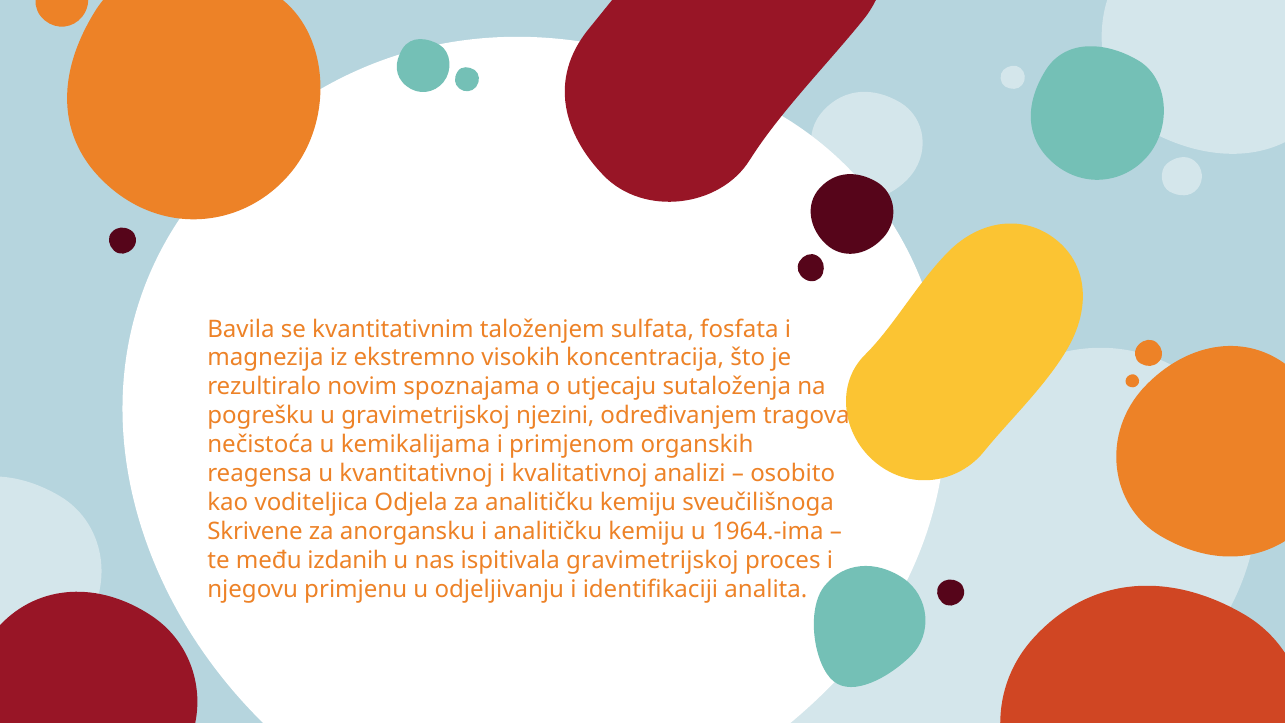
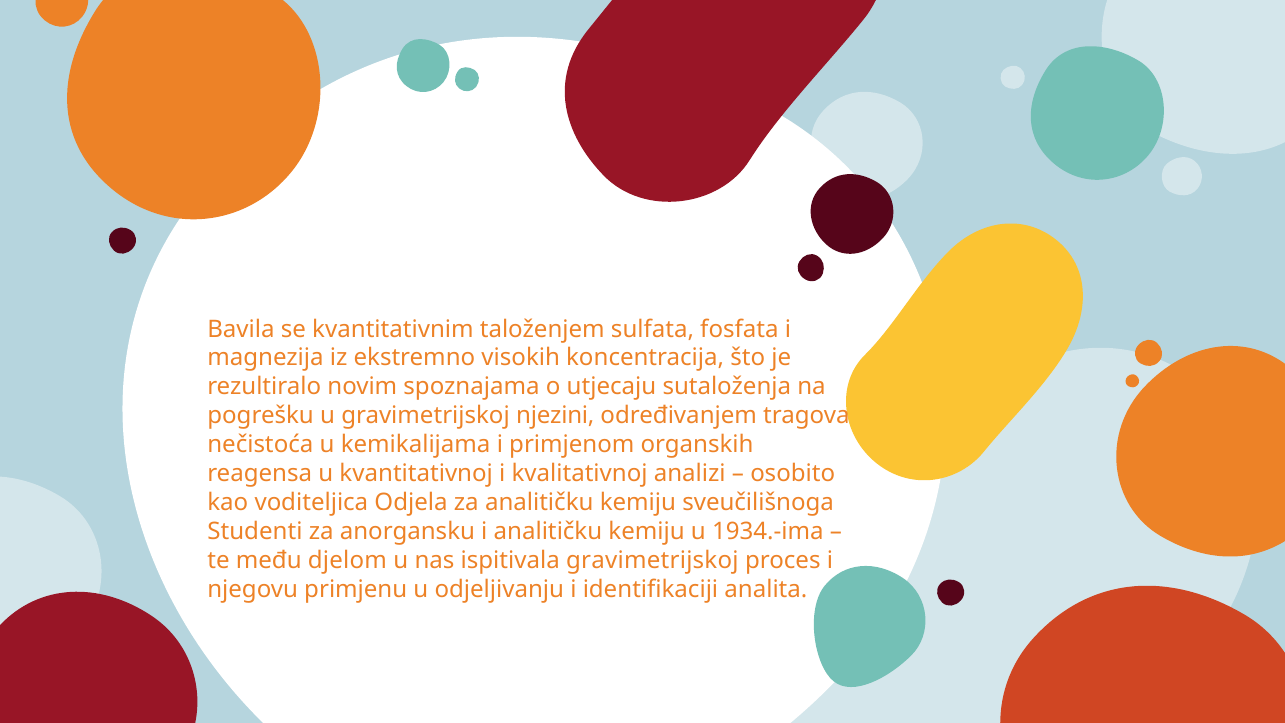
Skrivene: Skrivene -> Studenti (255, 531)
1964.-ima: 1964.-ima -> 1934.-ima (768, 531)
izdanih: izdanih -> djelom (347, 560)
